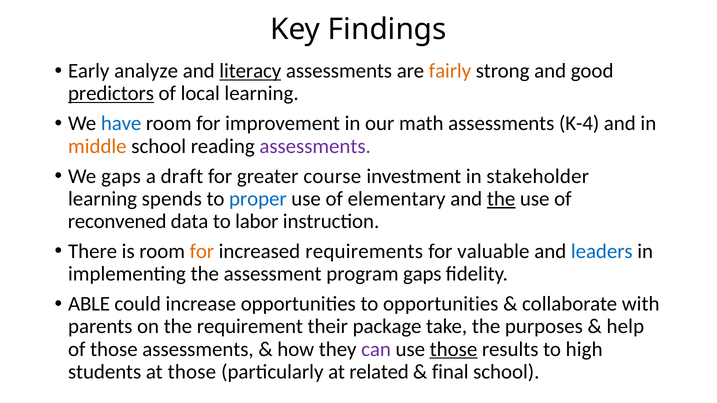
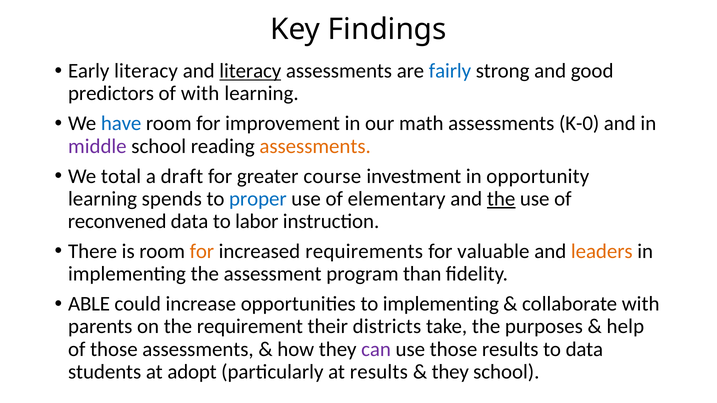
Early analyze: analyze -> literacy (146, 71)
fairly colour: orange -> blue (450, 71)
predictors underline: present -> none (111, 94)
of local: local -> with (200, 94)
K-4: K-4 -> K-0 (579, 124)
middle colour: orange -> purple (97, 146)
assessments colour: purple -> orange (315, 146)
We gaps: gaps -> total (121, 176)
stakeholder: stakeholder -> opportunity (538, 176)
leaders colour: blue -> orange (602, 252)
program gaps: gaps -> than (422, 274)
to opportunities: opportunities -> implementing (441, 304)
package: package -> districts (387, 327)
those underline: present -> none (454, 349)
to high: high -> data (584, 349)
at those: those -> adopt (192, 372)
at related: related -> results (379, 372)
final: final -> they (450, 372)
